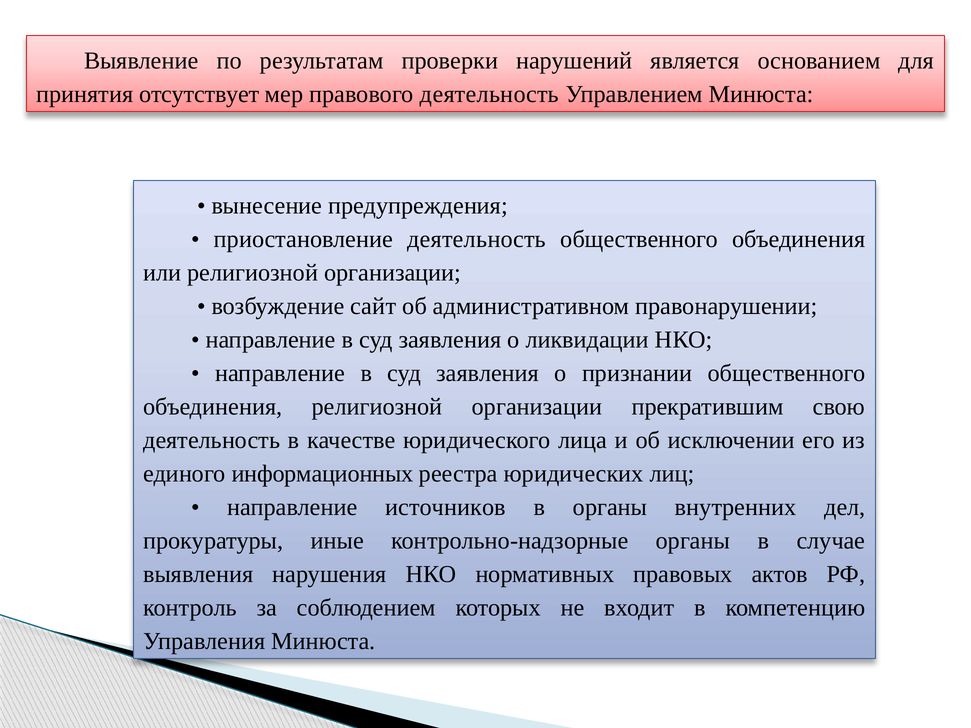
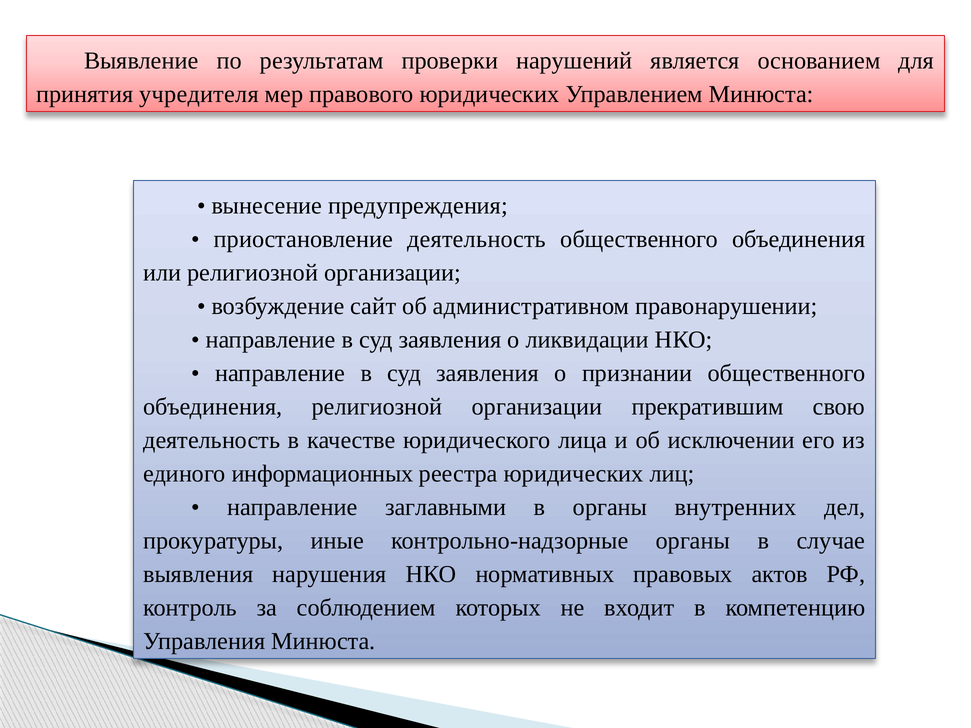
отсутствует: отсутствует -> учредителя (199, 94)
правового деятельность: деятельность -> юридических (490, 94)
источников: источников -> заглавными (446, 507)
